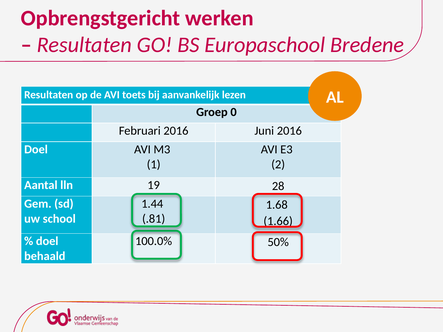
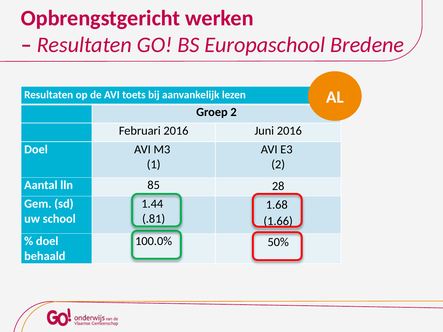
Groep 0: 0 -> 2 (234, 112)
19: 19 -> 85 (154, 185)
